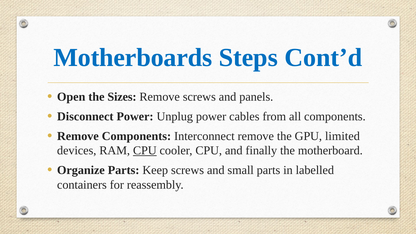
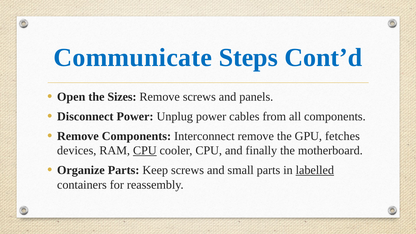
Motherboards: Motherboards -> Communicate (133, 58)
limited: limited -> fetches (342, 136)
labelled underline: none -> present (315, 170)
